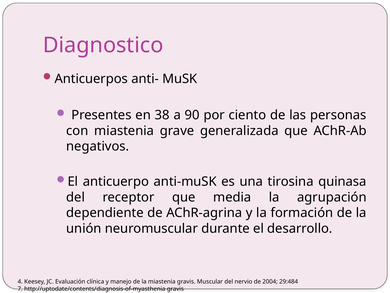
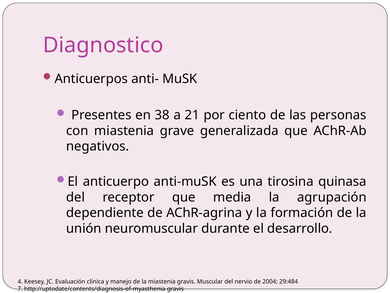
90: 90 -> 21 (192, 115)
